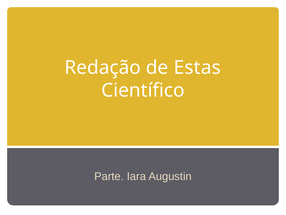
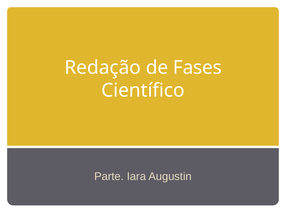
Estas: Estas -> Fases (197, 67)
